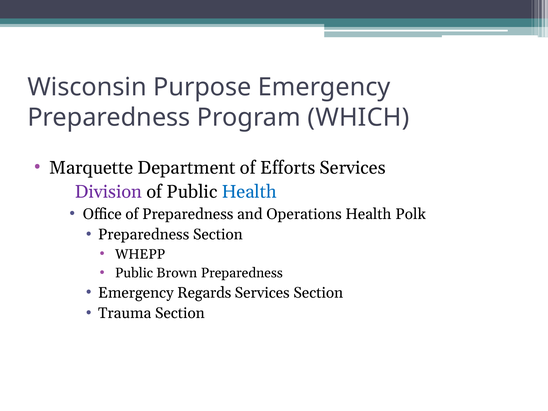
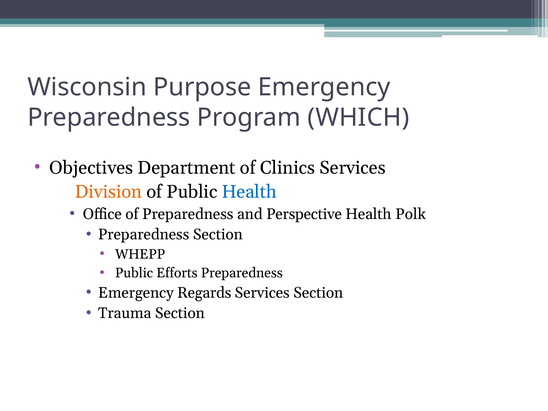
Marquette: Marquette -> Objectives (91, 168)
Efforts: Efforts -> Clinics (288, 168)
Division colour: purple -> orange (108, 192)
Operations: Operations -> Perspective (304, 214)
Brown: Brown -> Efforts (177, 273)
